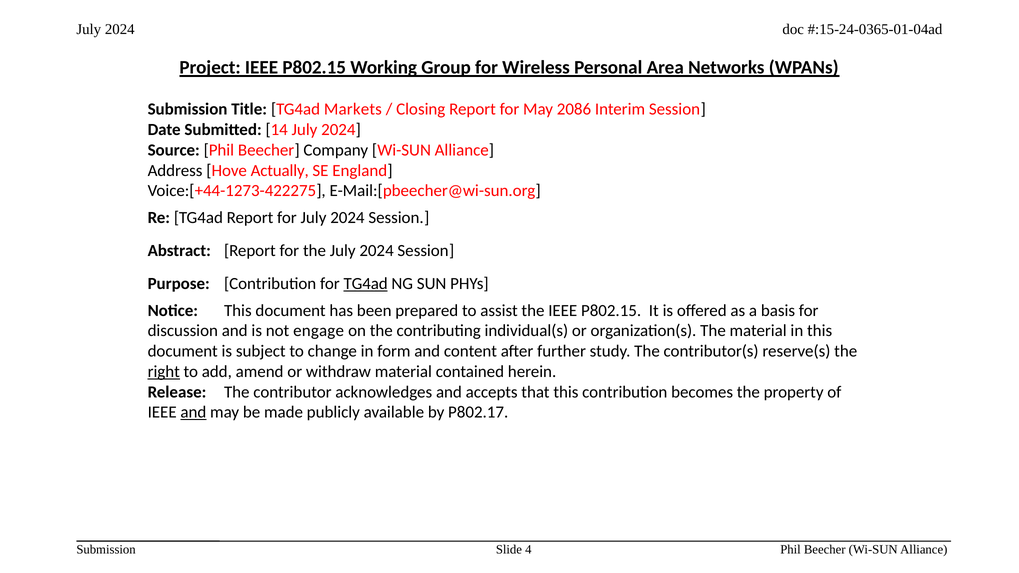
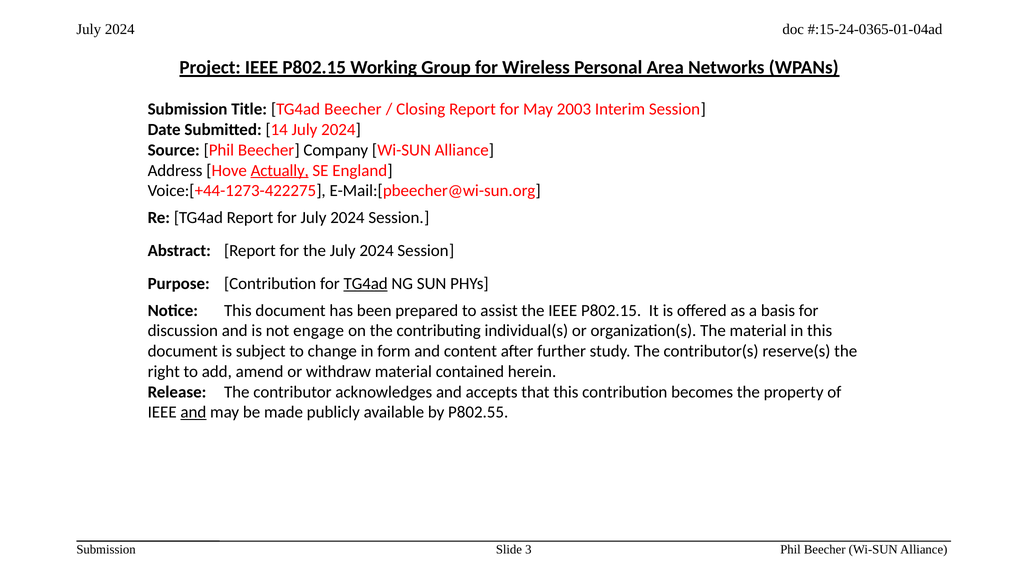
TG4ad Markets: Markets -> Beecher (353, 109)
2086: 2086 -> 2003 (574, 109)
Actually underline: none -> present (280, 170)
right underline: present -> none (164, 372)
P802.17: P802.17 -> P802.55 (478, 412)
4: 4 -> 3 (528, 550)
